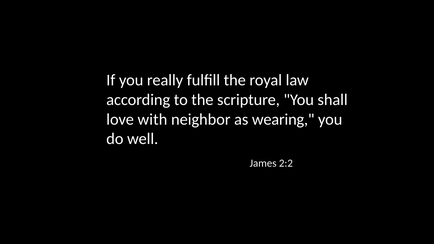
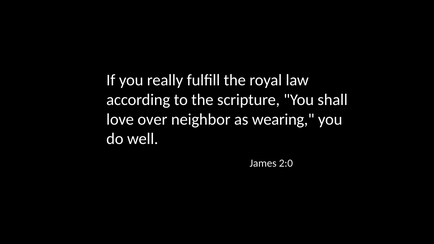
with: with -> over (152, 119)
2:2: 2:2 -> 2:0 (286, 163)
